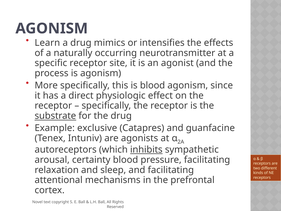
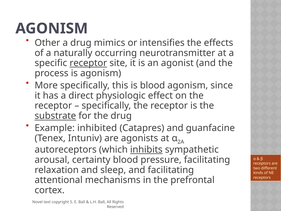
Learn: Learn -> Other (47, 43)
receptor underline: none -> present (88, 63)
exclusive: exclusive -> inhibited (97, 128)
